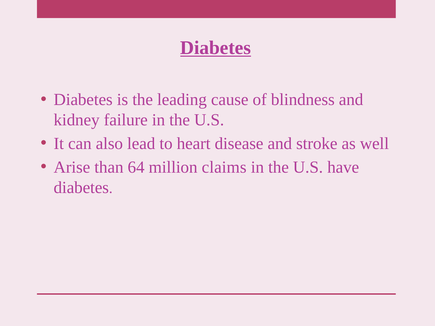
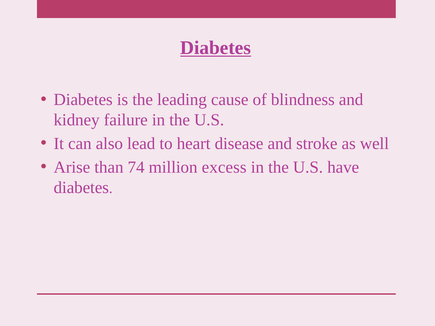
64: 64 -> 74 (136, 167)
claims: claims -> excess (224, 167)
